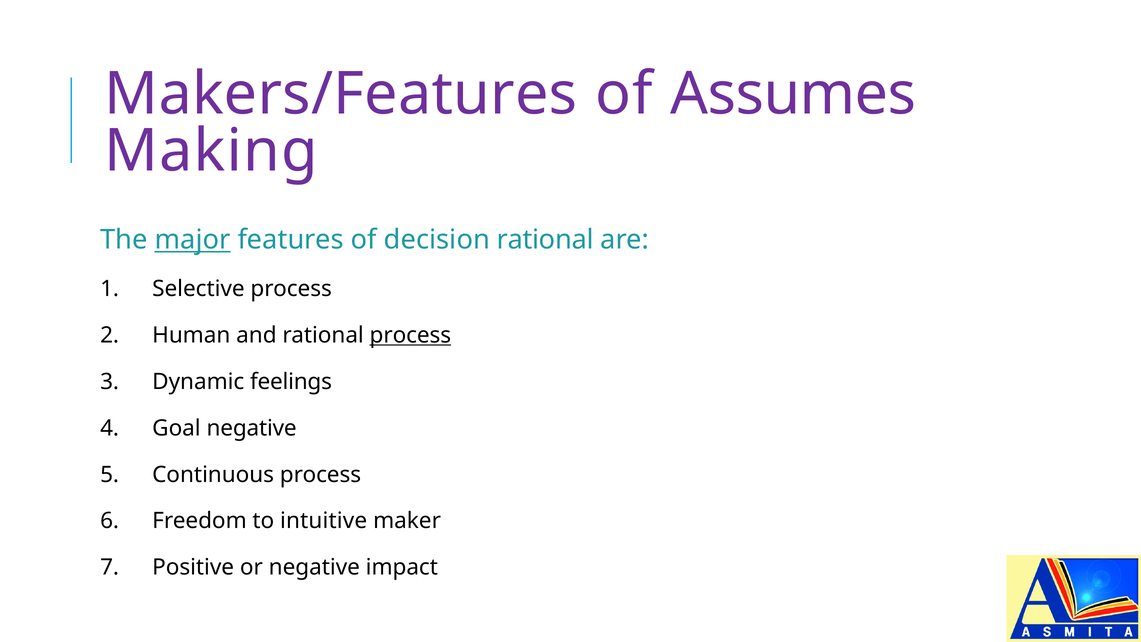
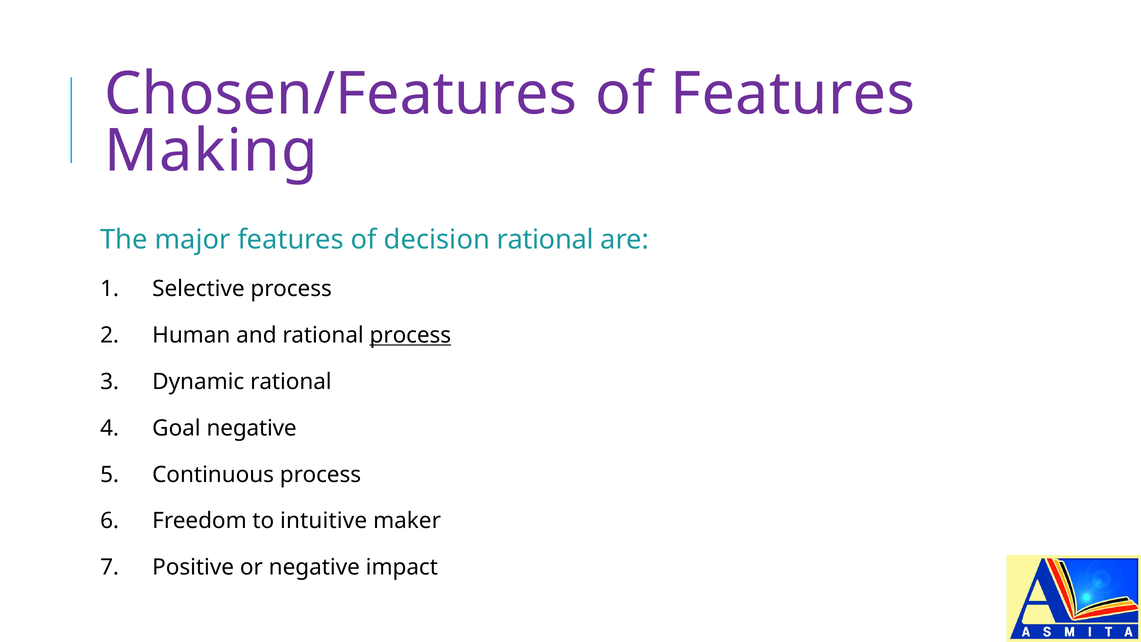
Makers/Features: Makers/Features -> Chosen/Features (341, 94)
of Assumes: Assumes -> Features (793, 94)
major underline: present -> none (193, 240)
Dynamic feelings: feelings -> rational (291, 382)
